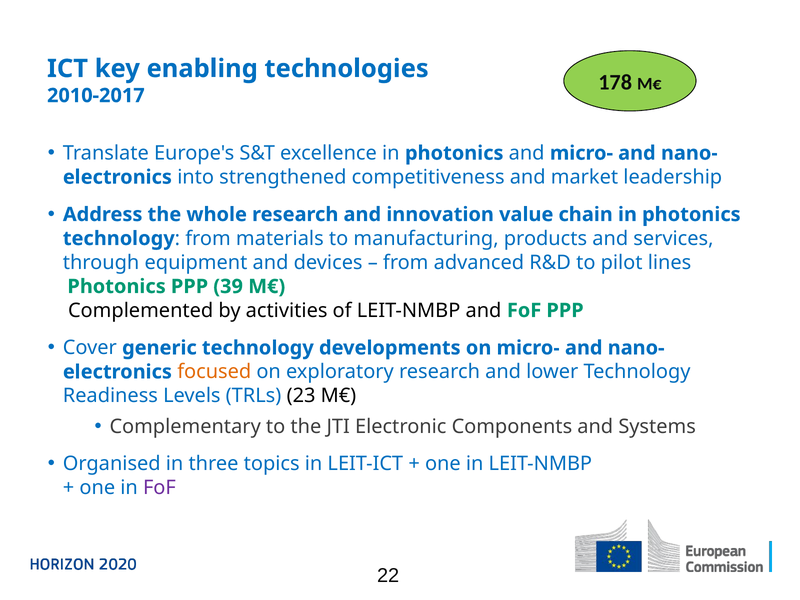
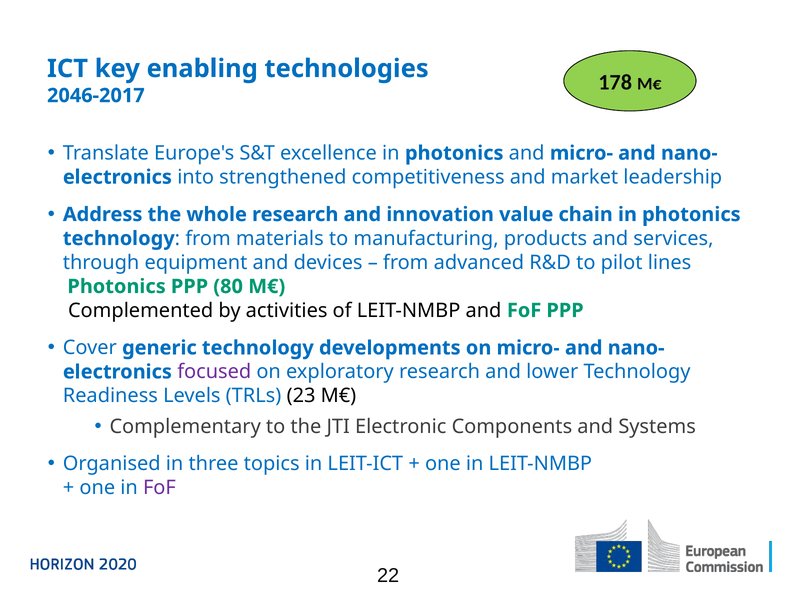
2010-2017: 2010-2017 -> 2046-2017 (96, 96)
39: 39 -> 80 (228, 287)
focused colour: orange -> purple (214, 372)
